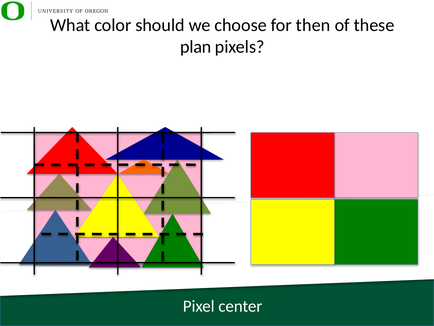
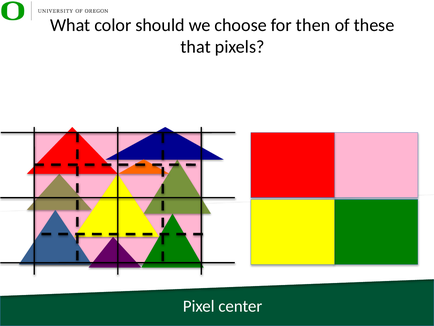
plan: plan -> that (196, 47)
